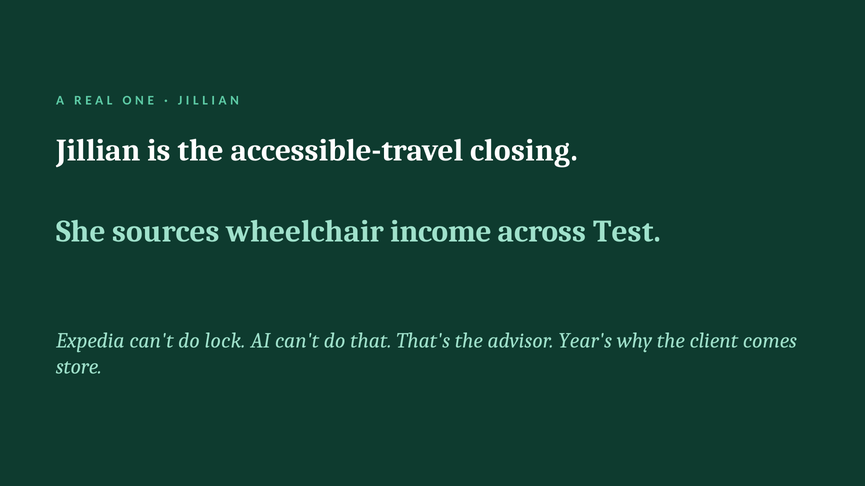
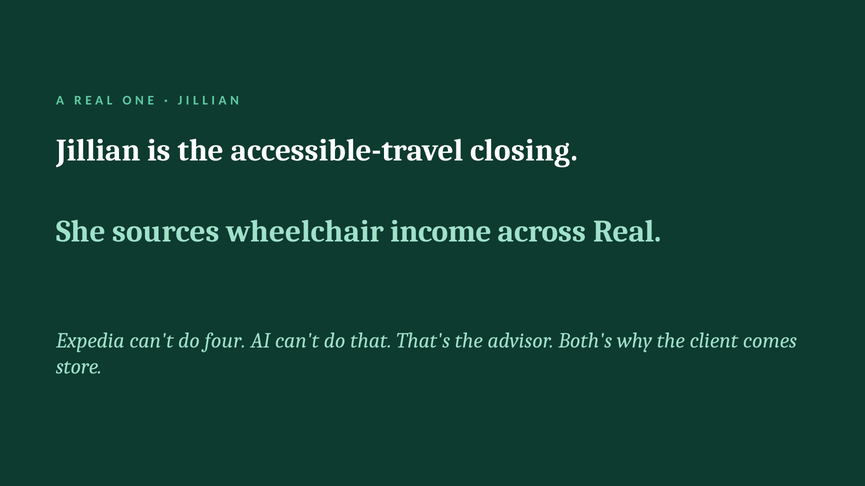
Test: Test -> Real (627, 232)
lock: lock -> four (225, 341)
Year's: Year's -> Both's (585, 341)
